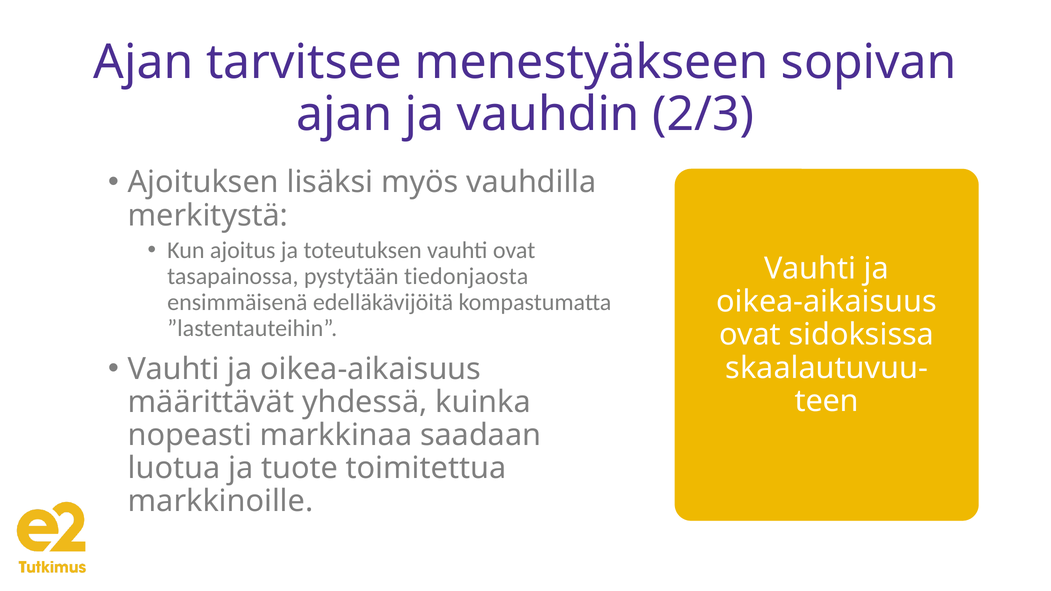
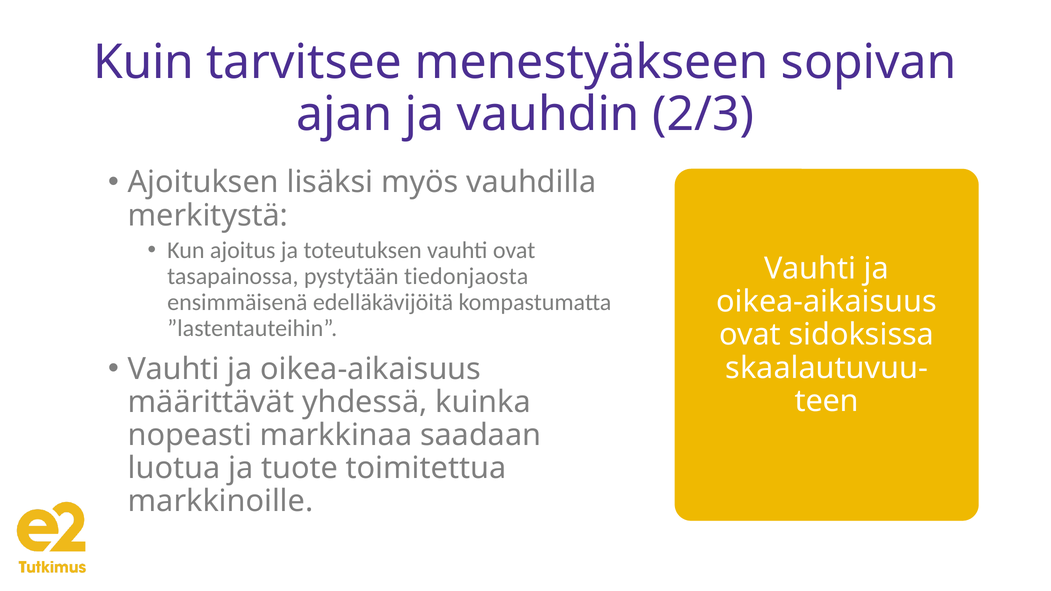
Ajan: Ajan -> Kuin (144, 62)
